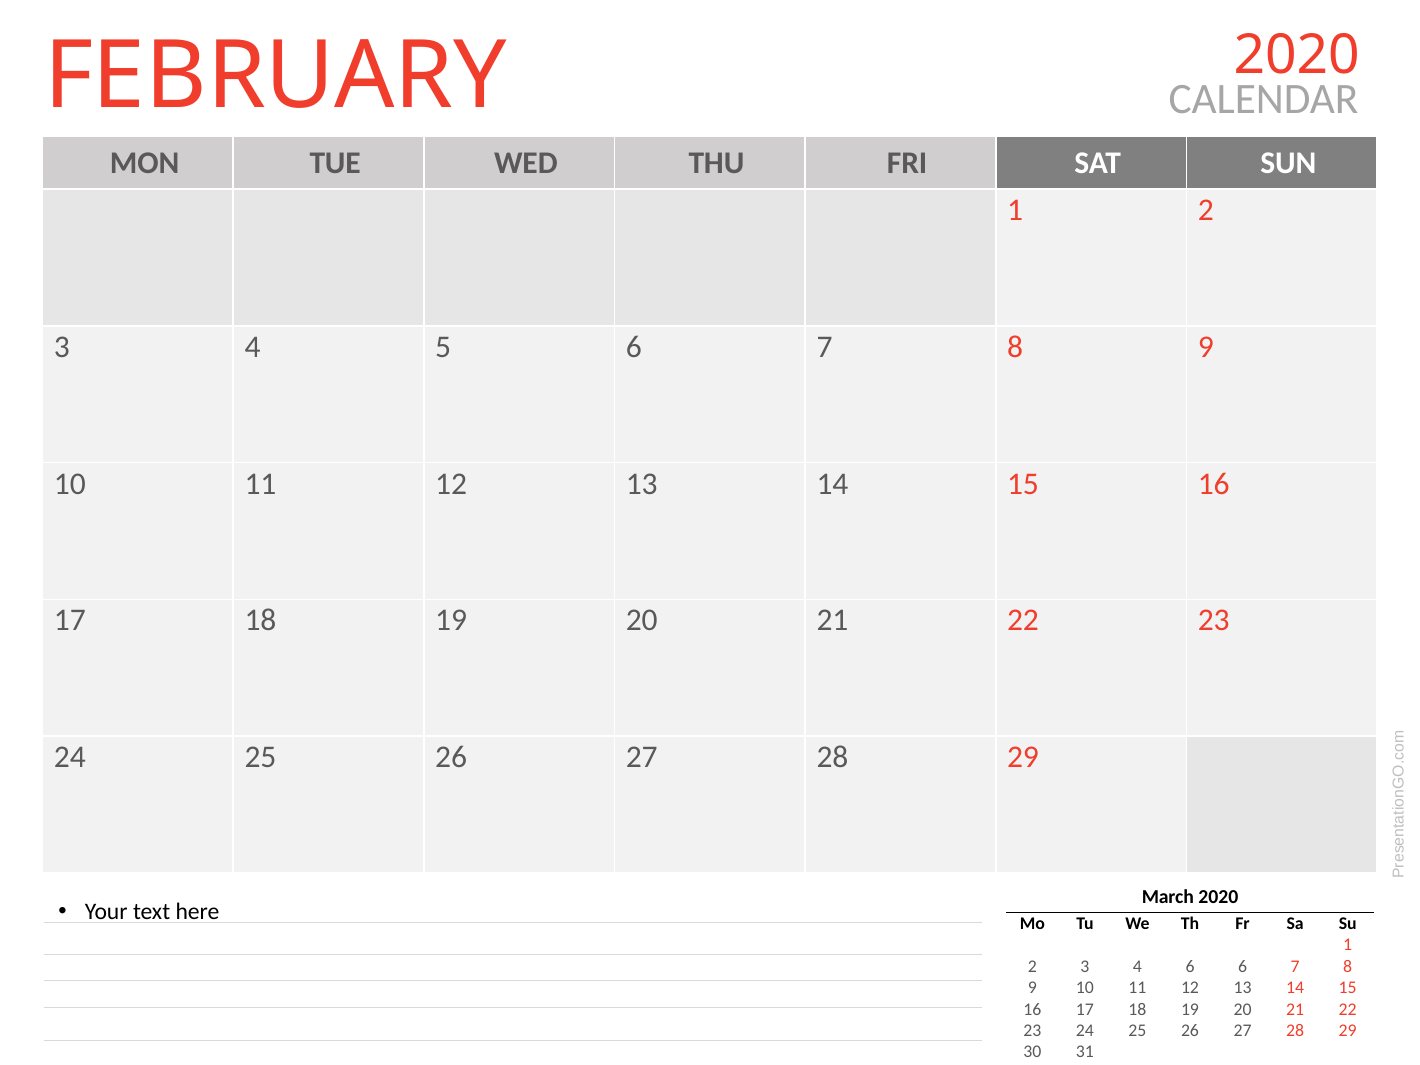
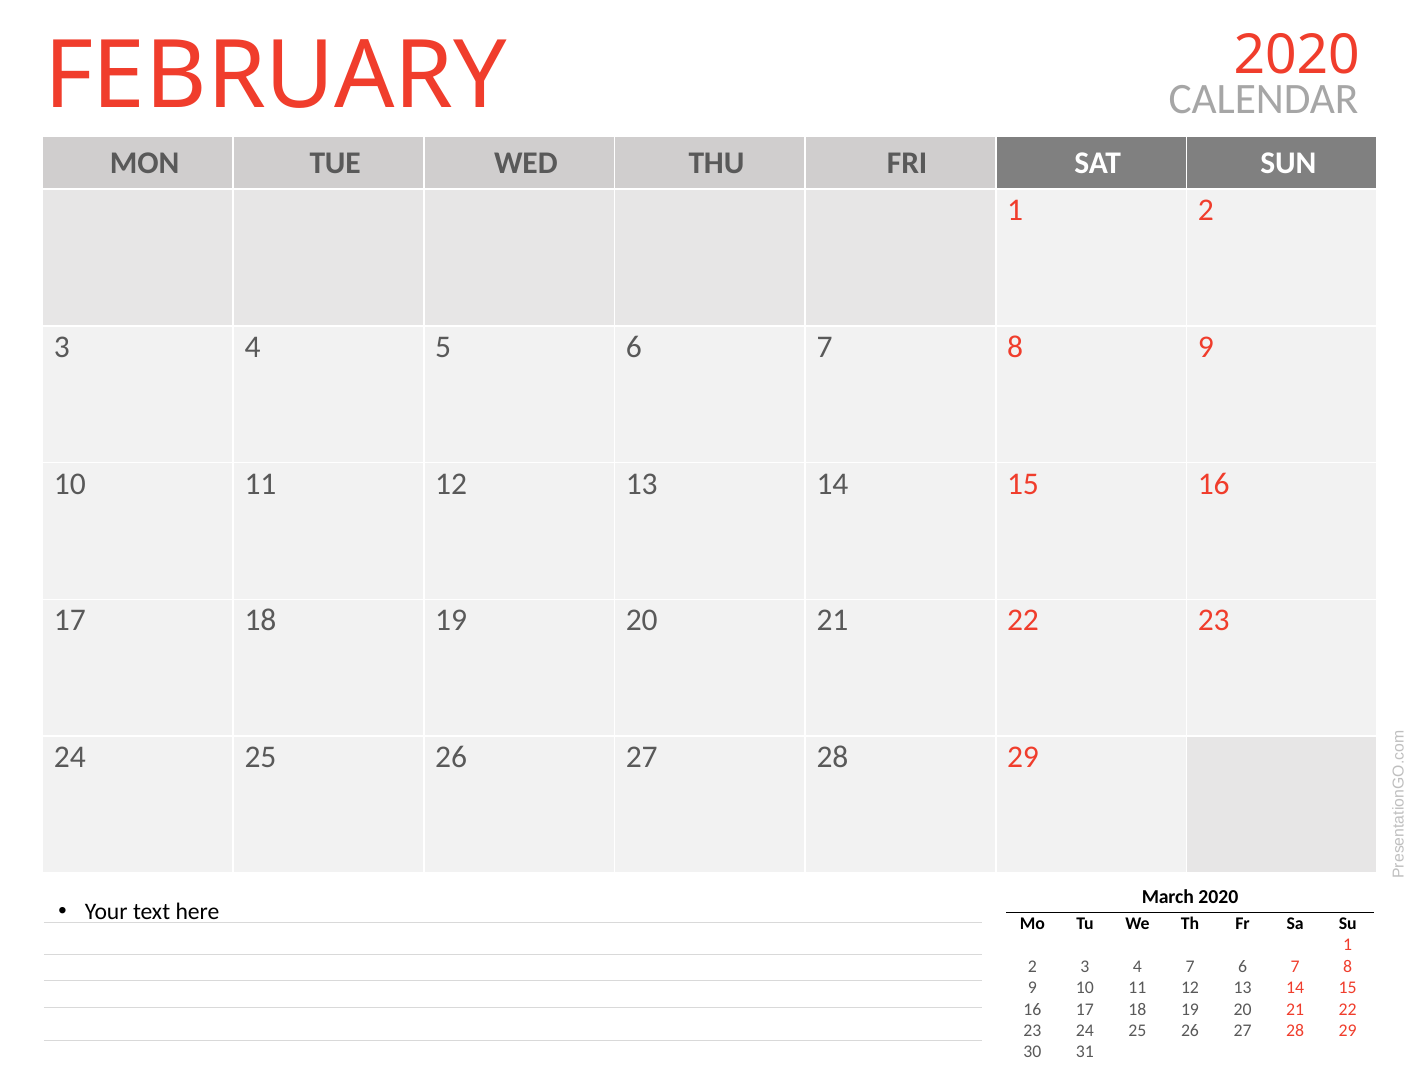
4 6: 6 -> 7 (1190, 966)
